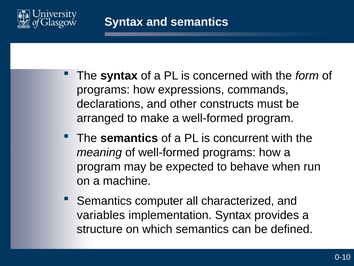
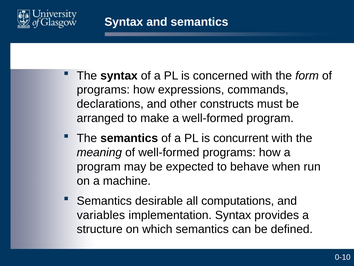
computer: computer -> desirable (159, 201)
characterized: characterized -> computations (238, 201)
